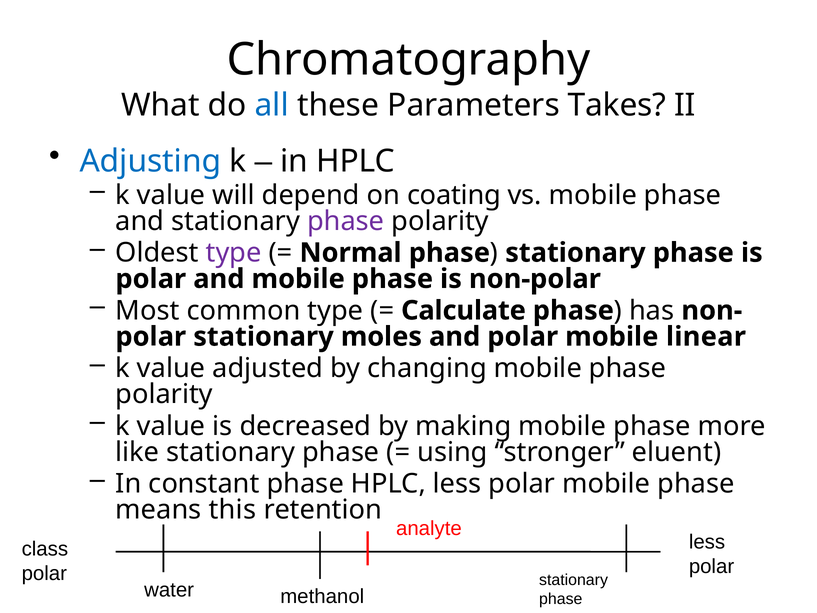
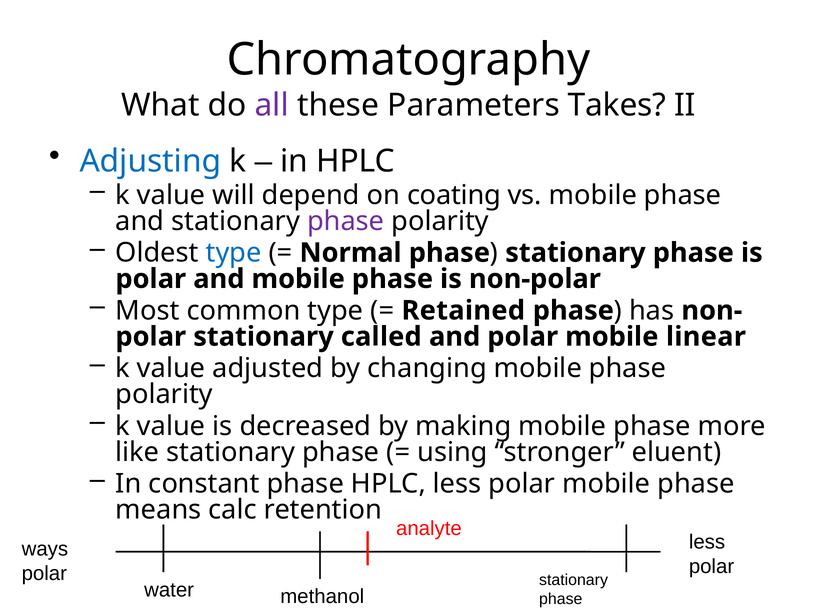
all colour: blue -> purple (272, 105)
type colour: purple -> blue (234, 253)
Calculate: Calculate -> Retained (463, 310)
moles: moles -> called (381, 337)
this: this -> calc (233, 510)
class: class -> ways (45, 549)
